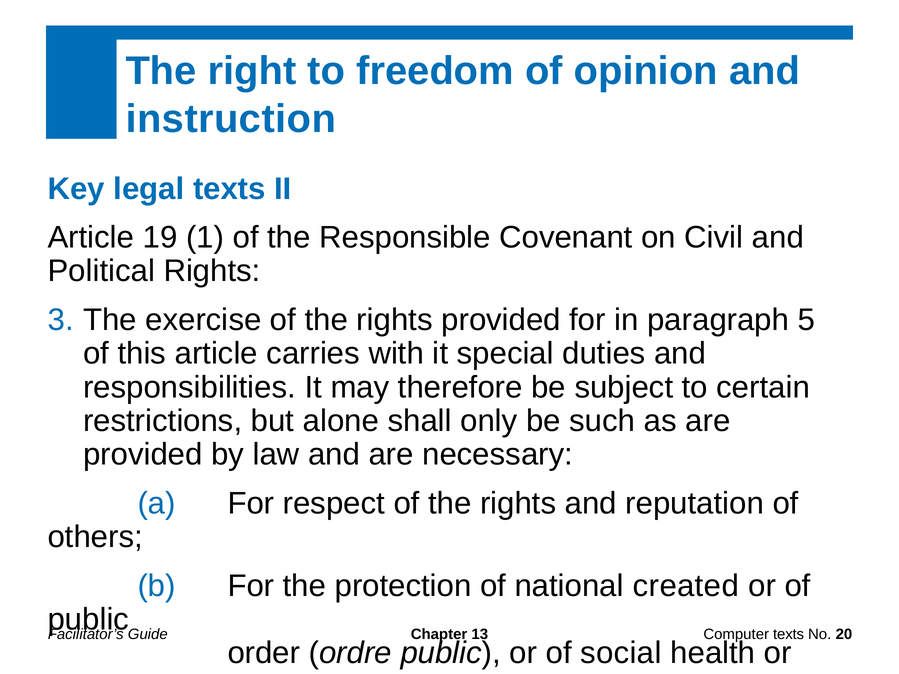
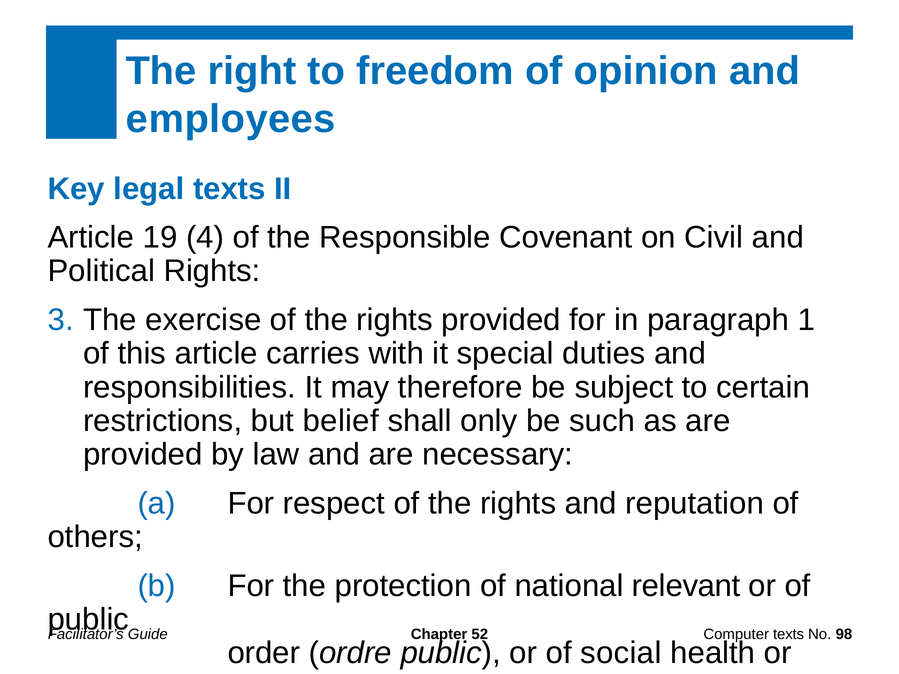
instruction: instruction -> employees (231, 119)
1: 1 -> 4 (205, 237)
5: 5 -> 1 (807, 320)
alone: alone -> belief (341, 421)
created: created -> relevant (686, 586)
13: 13 -> 52 (480, 635)
20: 20 -> 98 (844, 635)
